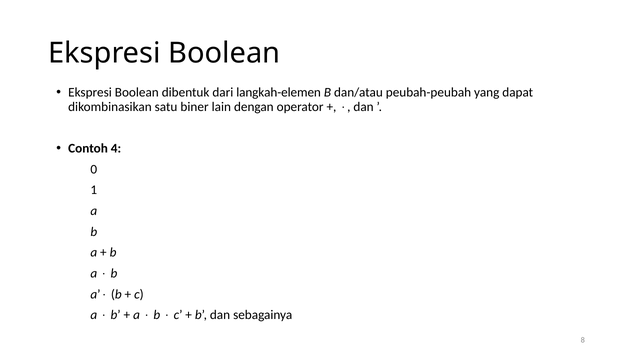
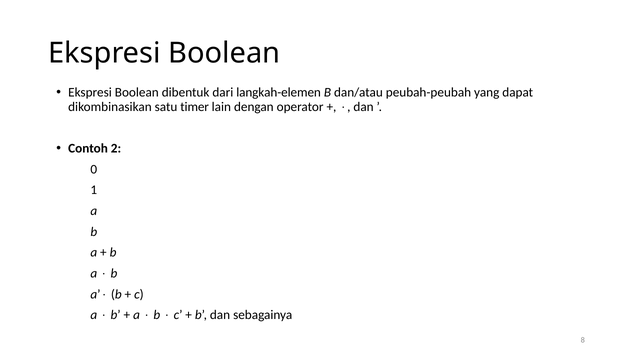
biner: biner -> timer (195, 107)
4: 4 -> 2 (116, 148)
